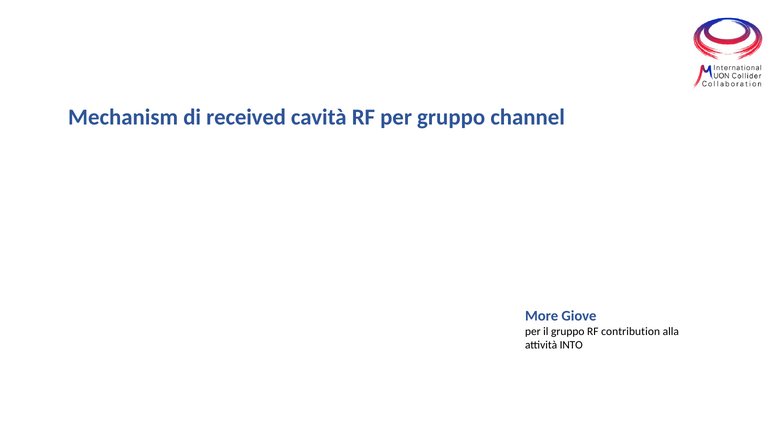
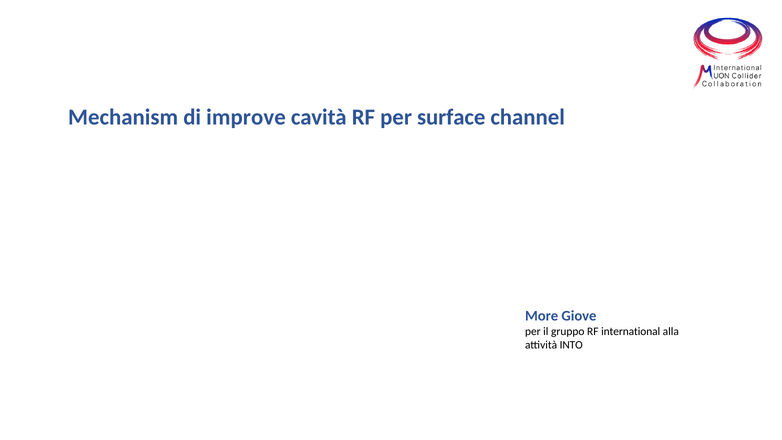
received: received -> improve (246, 117)
per gruppo: gruppo -> surface (451, 117)
contribution: contribution -> international (631, 331)
